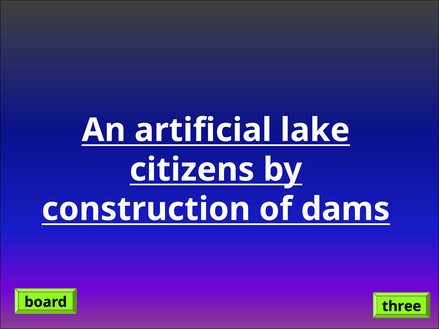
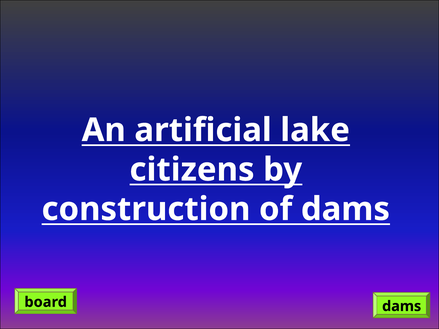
three: three -> dams (402, 306)
